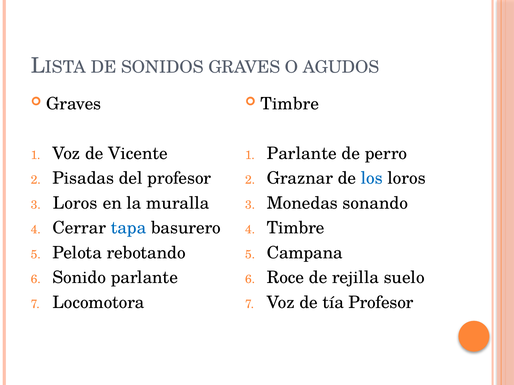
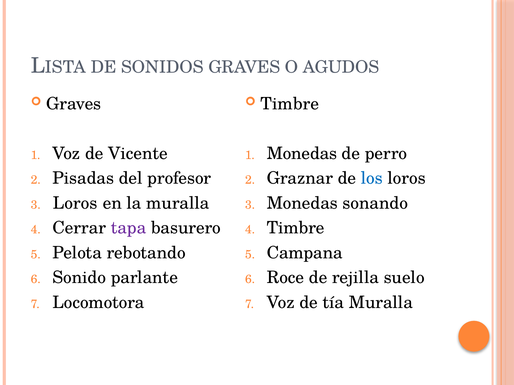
Parlante: Parlante -> Monedas (302, 154)
tapa colour: blue -> purple (128, 228)
tía Profesor: Profesor -> Muralla (381, 303)
